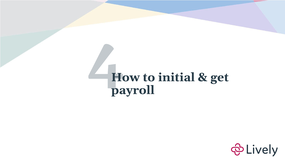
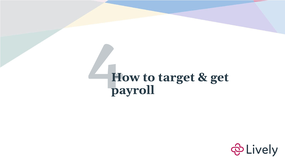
initial: initial -> target (176, 77)
